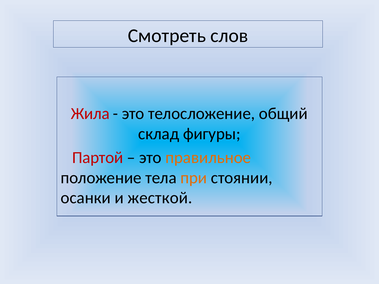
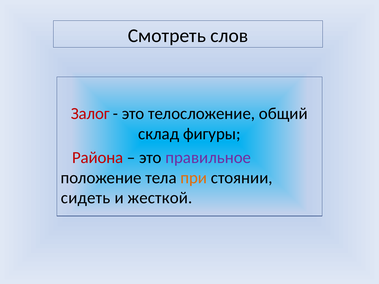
Жила: Жила -> Залог (90, 114)
Партой: Партой -> Района (98, 158)
правильное colour: orange -> purple (208, 158)
осанки: осанки -> сидеть (86, 198)
